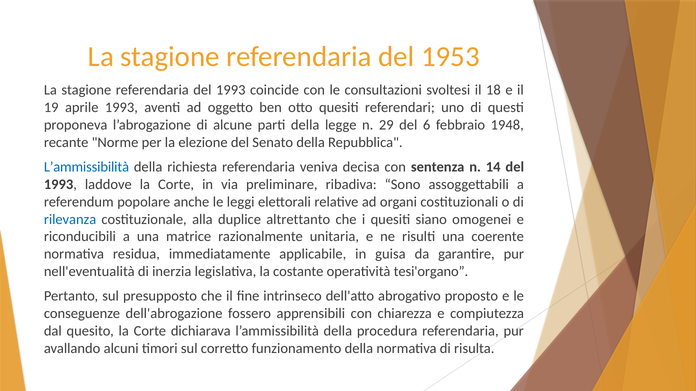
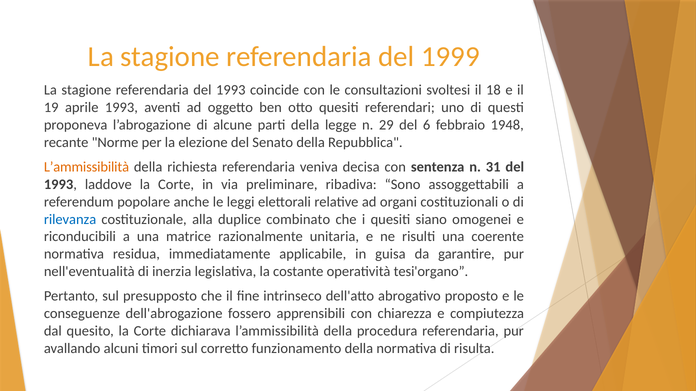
1953: 1953 -> 1999 (450, 57)
L’ammissibilità colour: blue -> orange (86, 167)
14: 14 -> 31 (493, 167)
altrettanto: altrettanto -> combinato (298, 220)
